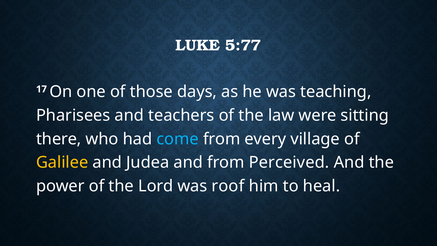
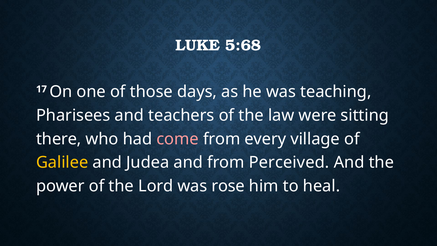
5:77: 5:77 -> 5:68 (243, 46)
come colour: light blue -> pink (178, 139)
roof: roof -> rose (228, 186)
